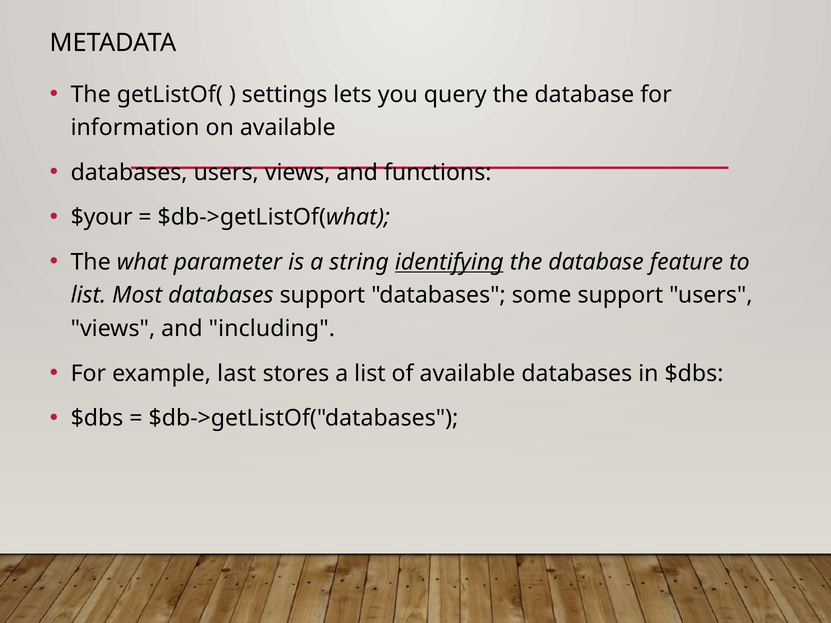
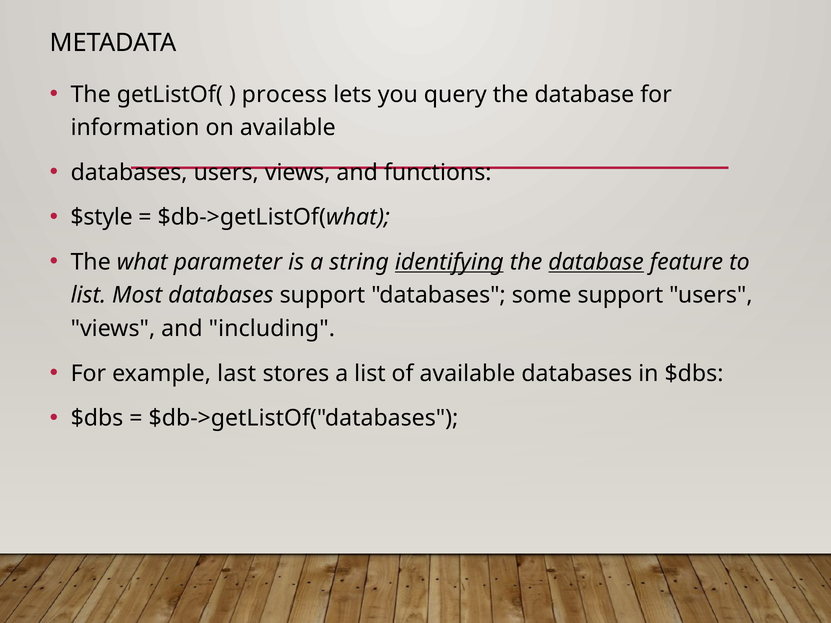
settings: settings -> process (284, 94)
$your: $your -> $style (102, 217)
database underline: none -> present (596, 262)
